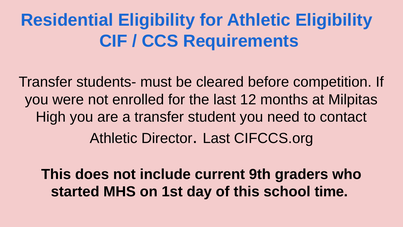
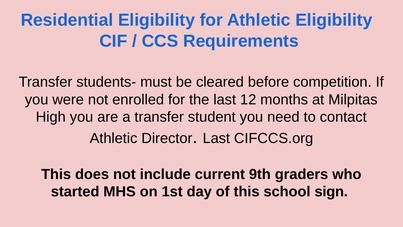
time: time -> sign (331, 191)
